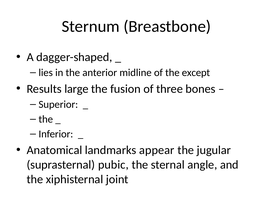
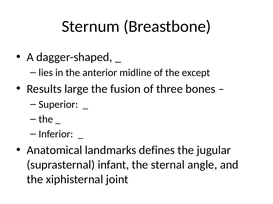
appear: appear -> defines (157, 151)
pubic: pubic -> infant (113, 165)
